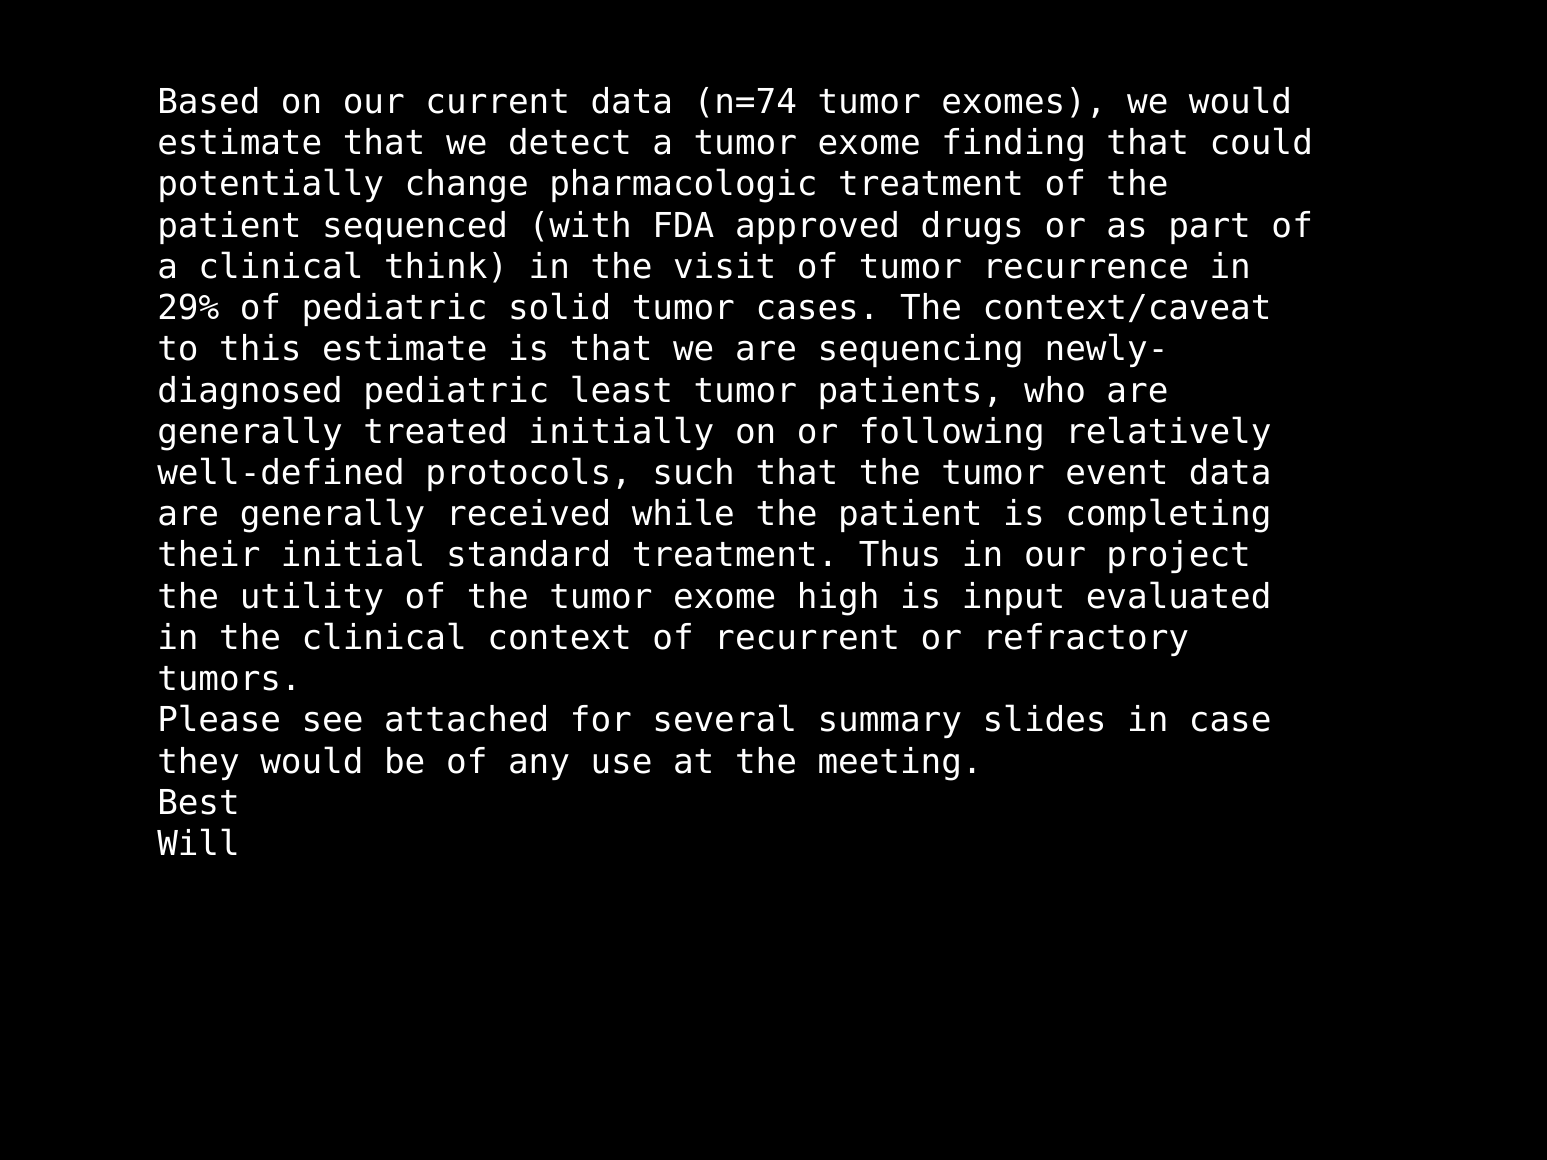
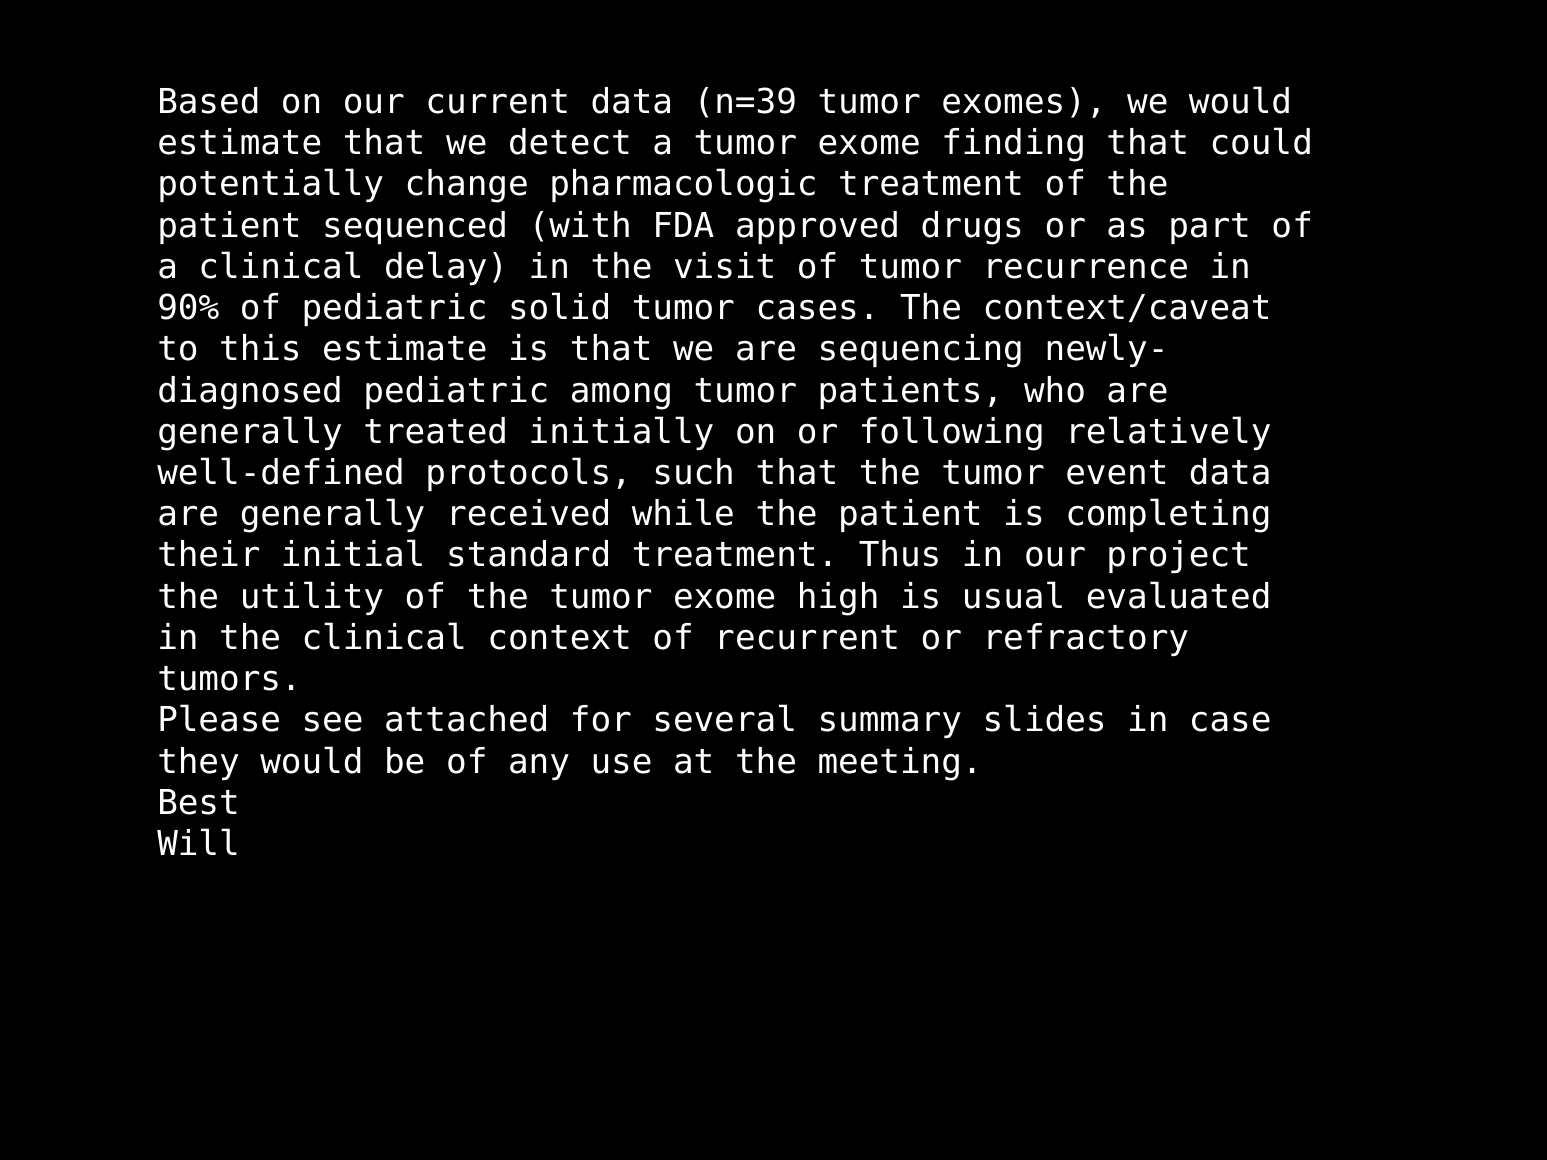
n=74: n=74 -> n=39 (745, 102)
think: think -> delay (446, 267)
29%: 29% -> 90% (188, 308)
least: least -> among (622, 391)
input: input -> usual (1014, 597)
